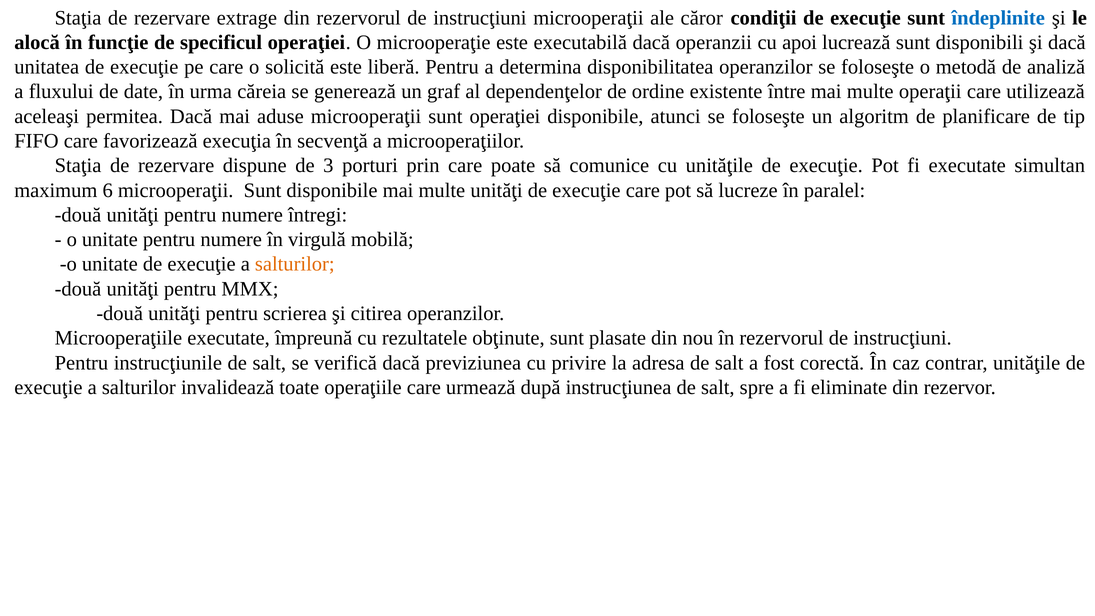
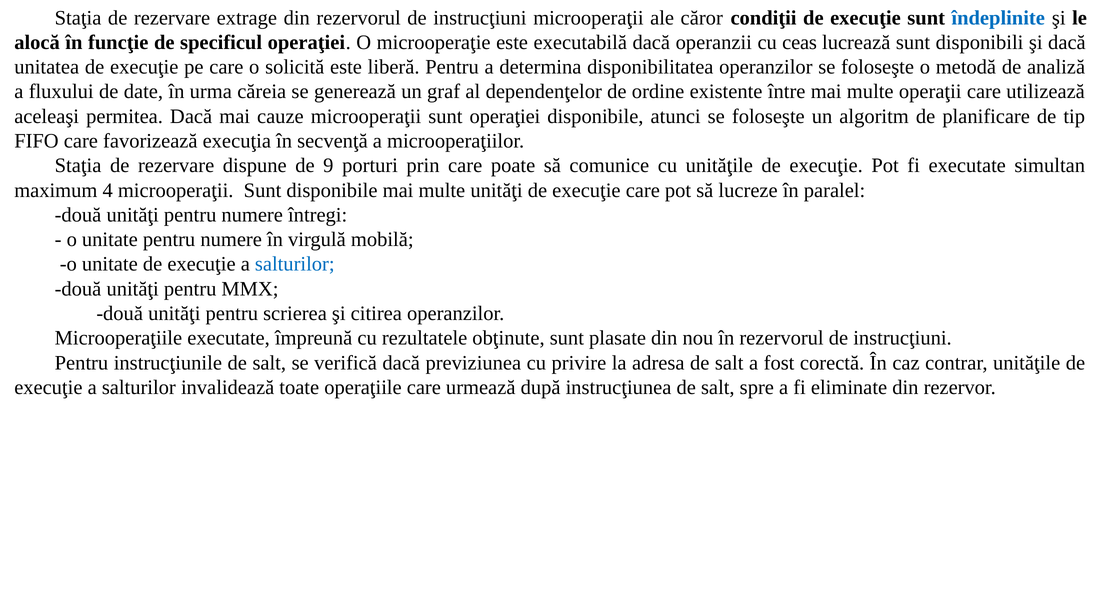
apoi: apoi -> ceas (800, 42)
aduse: aduse -> cauze (280, 116)
3: 3 -> 9 (328, 166)
6: 6 -> 4 (108, 190)
salturilor colour: orange -> blue (295, 264)
